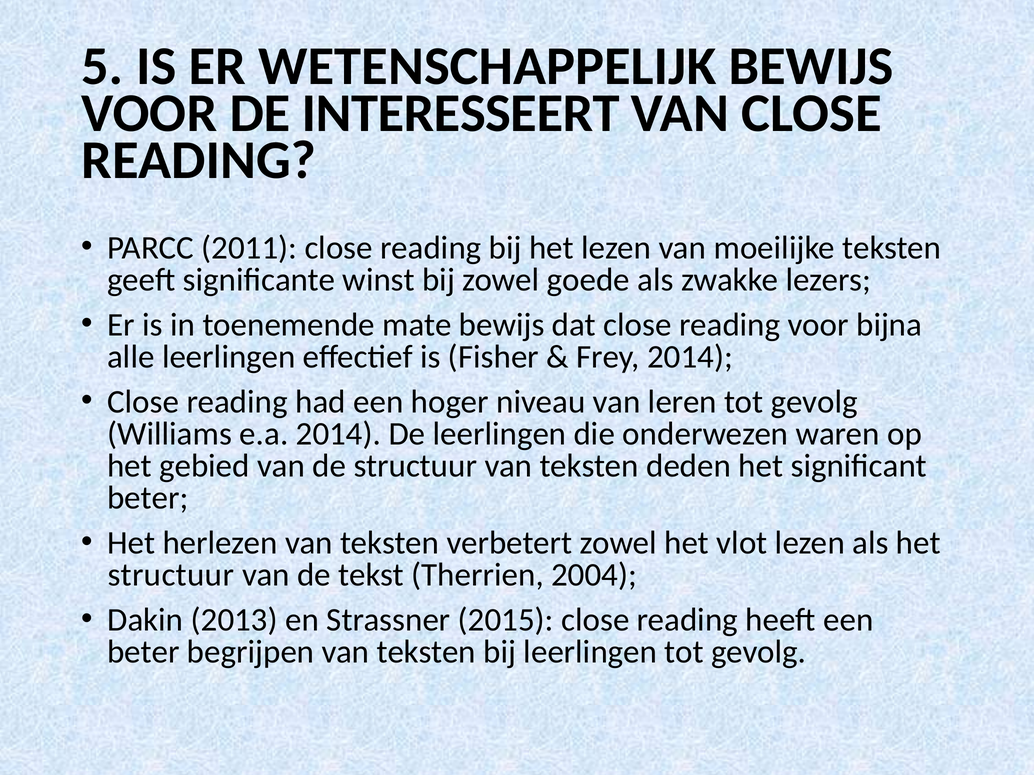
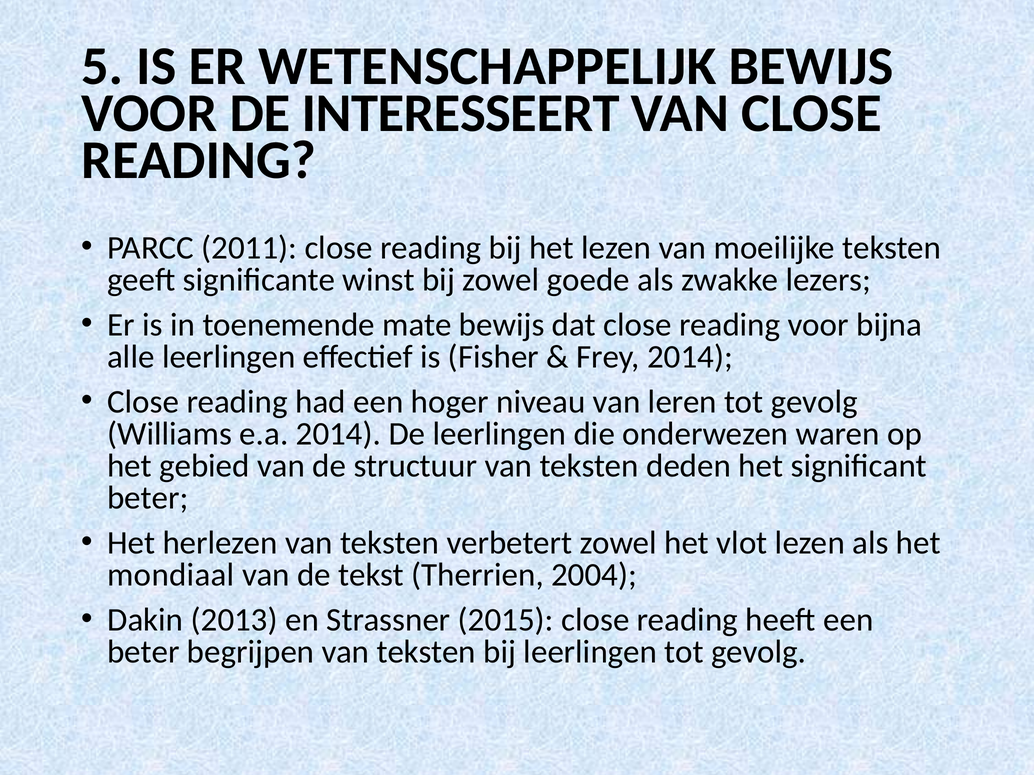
structuur: structuur -> mondiaal (171, 575)
